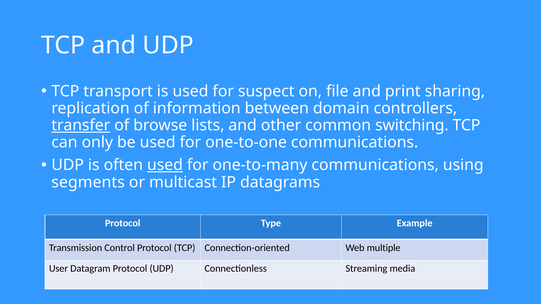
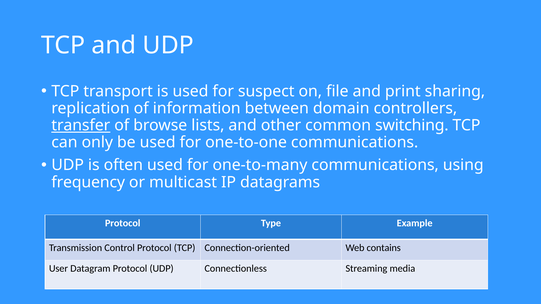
used underline: present -> none (165, 165)
segments: segments -> frequency (88, 182)
multiple: multiple -> contains (384, 248)
